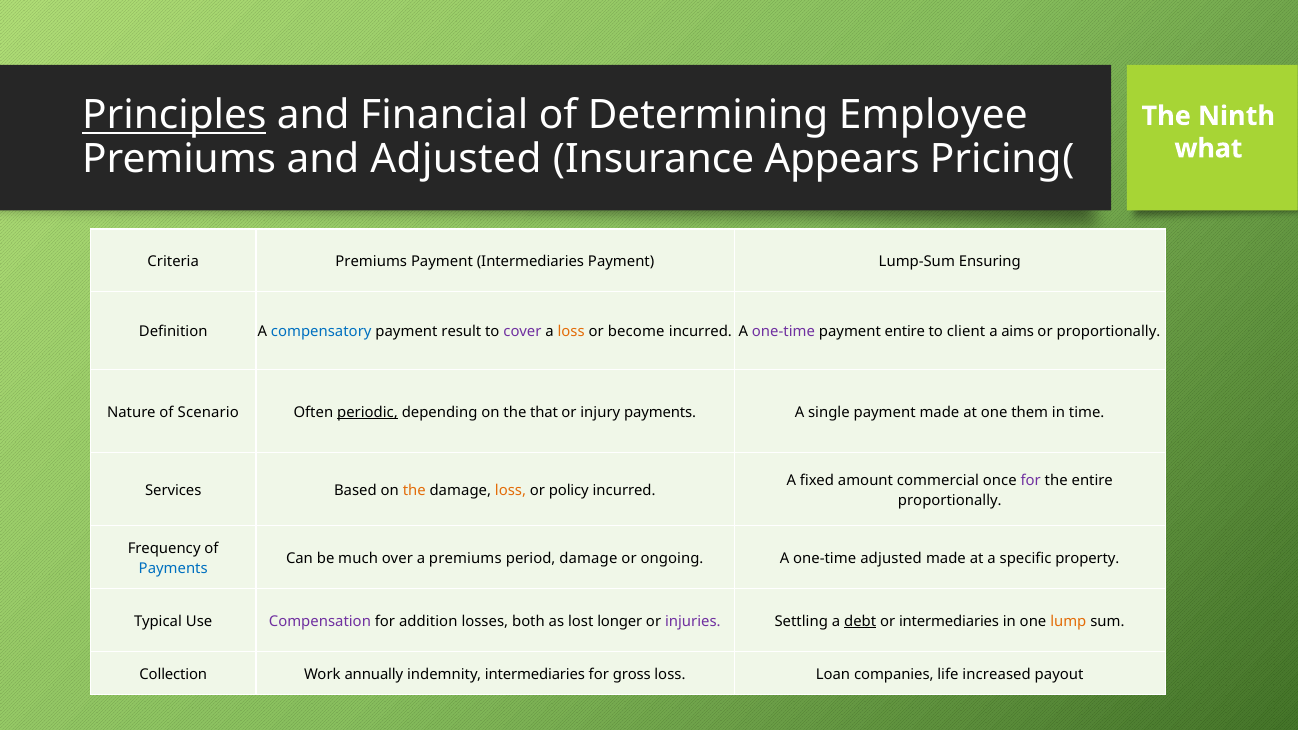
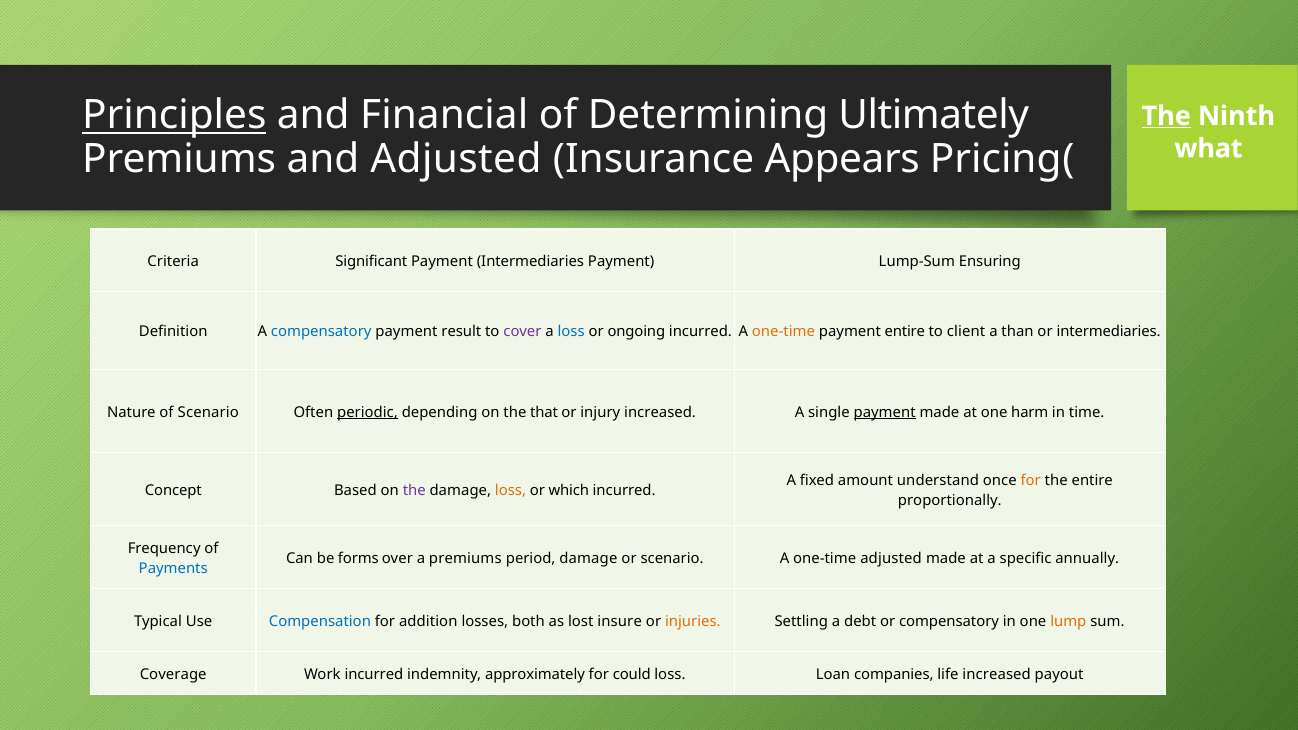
Employee: Employee -> Ultimately (934, 116)
The underline: none -> present (1166, 116)
Criteria Premiums: Premiums -> Significant (371, 262)
loss colour: orange -> blue (571, 332)
become: become -> ongoing (636, 332)
one-time colour: purple -> orange (783, 332)
aims: aims -> than (1018, 332)
or proportionally: proportionally -> intermediaries (1109, 332)
injury payments: payments -> increased (660, 413)
payment underline: none -> present (885, 413)
them: them -> harm (1030, 413)
commercial: commercial -> understand (938, 481)
for colour: purple -> orange (1031, 481)
Services: Services -> Concept (173, 491)
the colour: orange -> purple (414, 491)
policy: policy -> which (569, 491)
much: much -> forms (358, 559)
or ongoing: ongoing -> scenario (672, 559)
property: property -> annually (1087, 559)
Compensation colour: purple -> blue (320, 621)
longer: longer -> insure (620, 621)
injuries colour: purple -> orange (693, 621)
debt underline: present -> none (860, 621)
or intermediaries: intermediaries -> compensatory (949, 621)
Collection: Collection -> Coverage (173, 674)
Work annually: annually -> incurred (374, 674)
indemnity intermediaries: intermediaries -> approximately (535, 674)
gross: gross -> could (632, 674)
